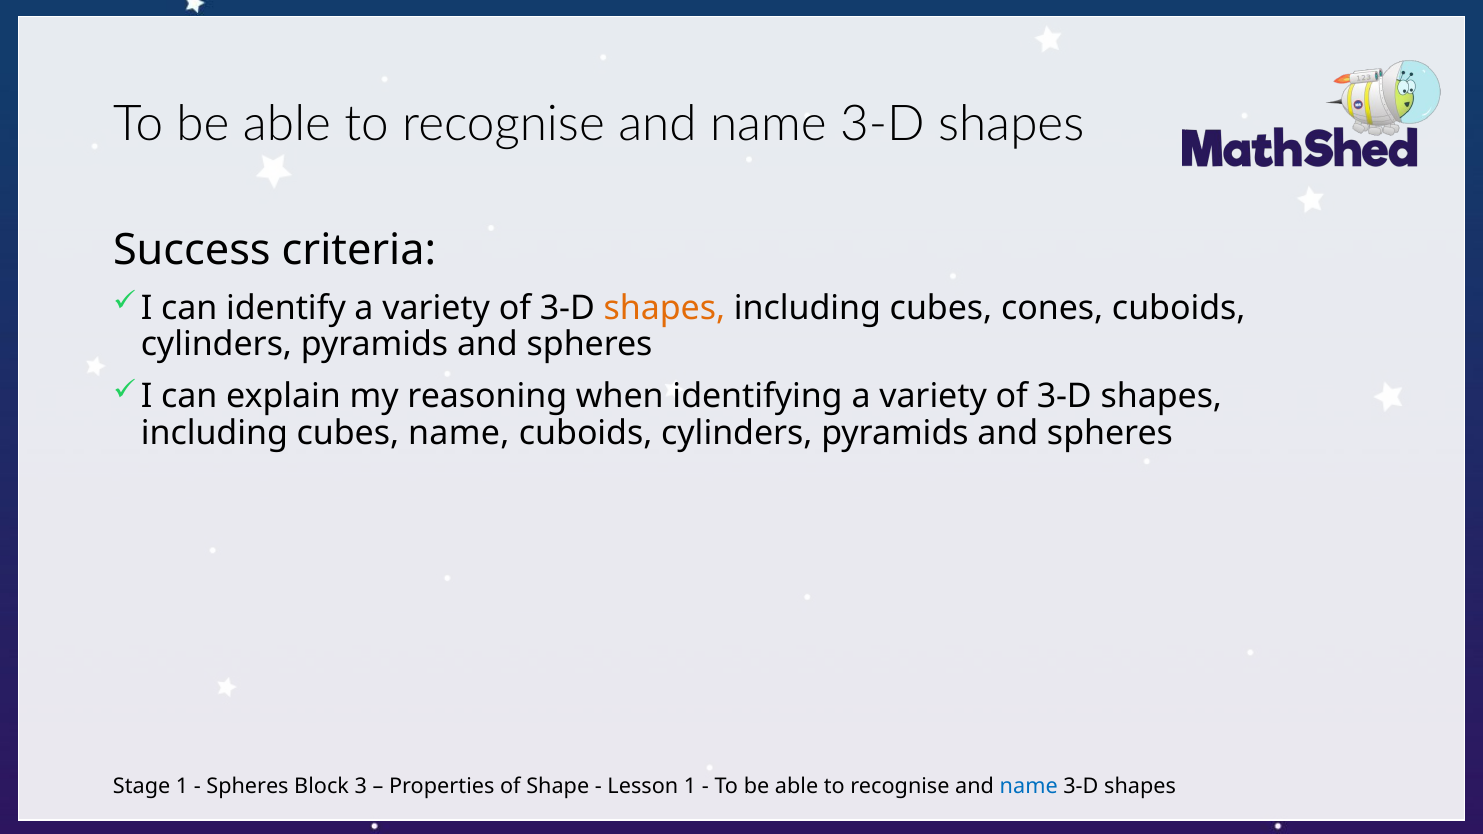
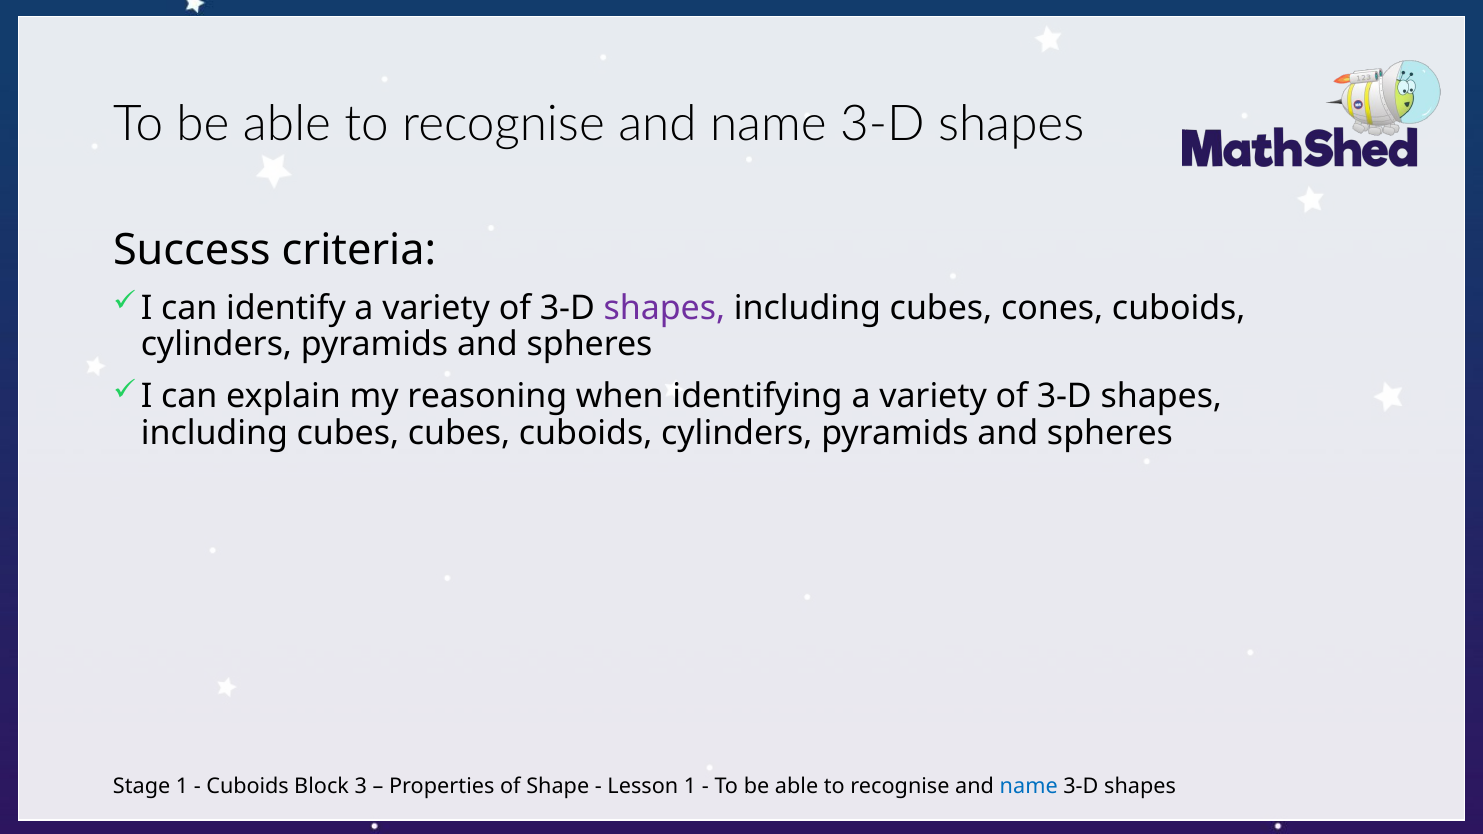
shapes colour: orange -> purple (664, 308)
cubes name: name -> cubes (459, 433)
Spheres: Spheres -> Cuboids (248, 786)
